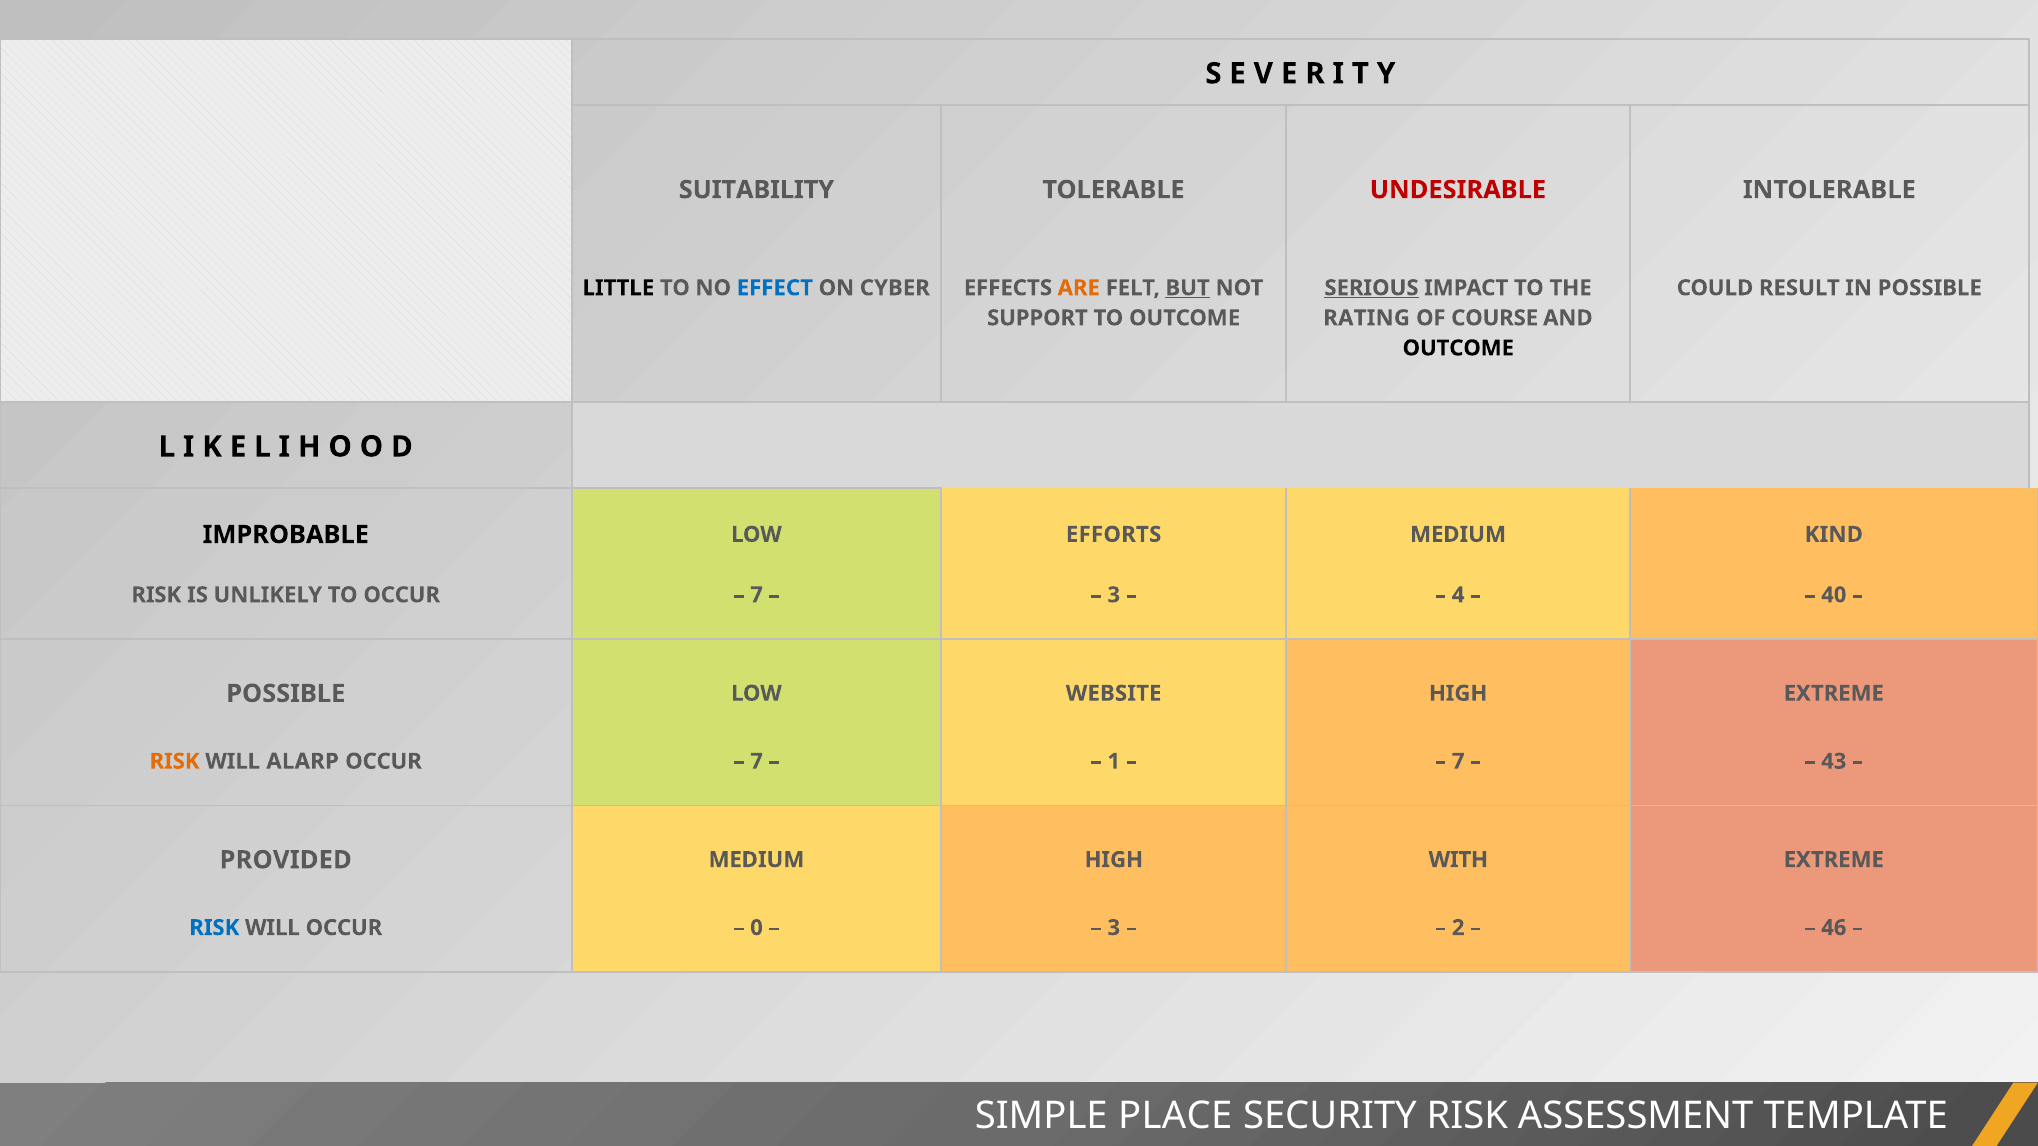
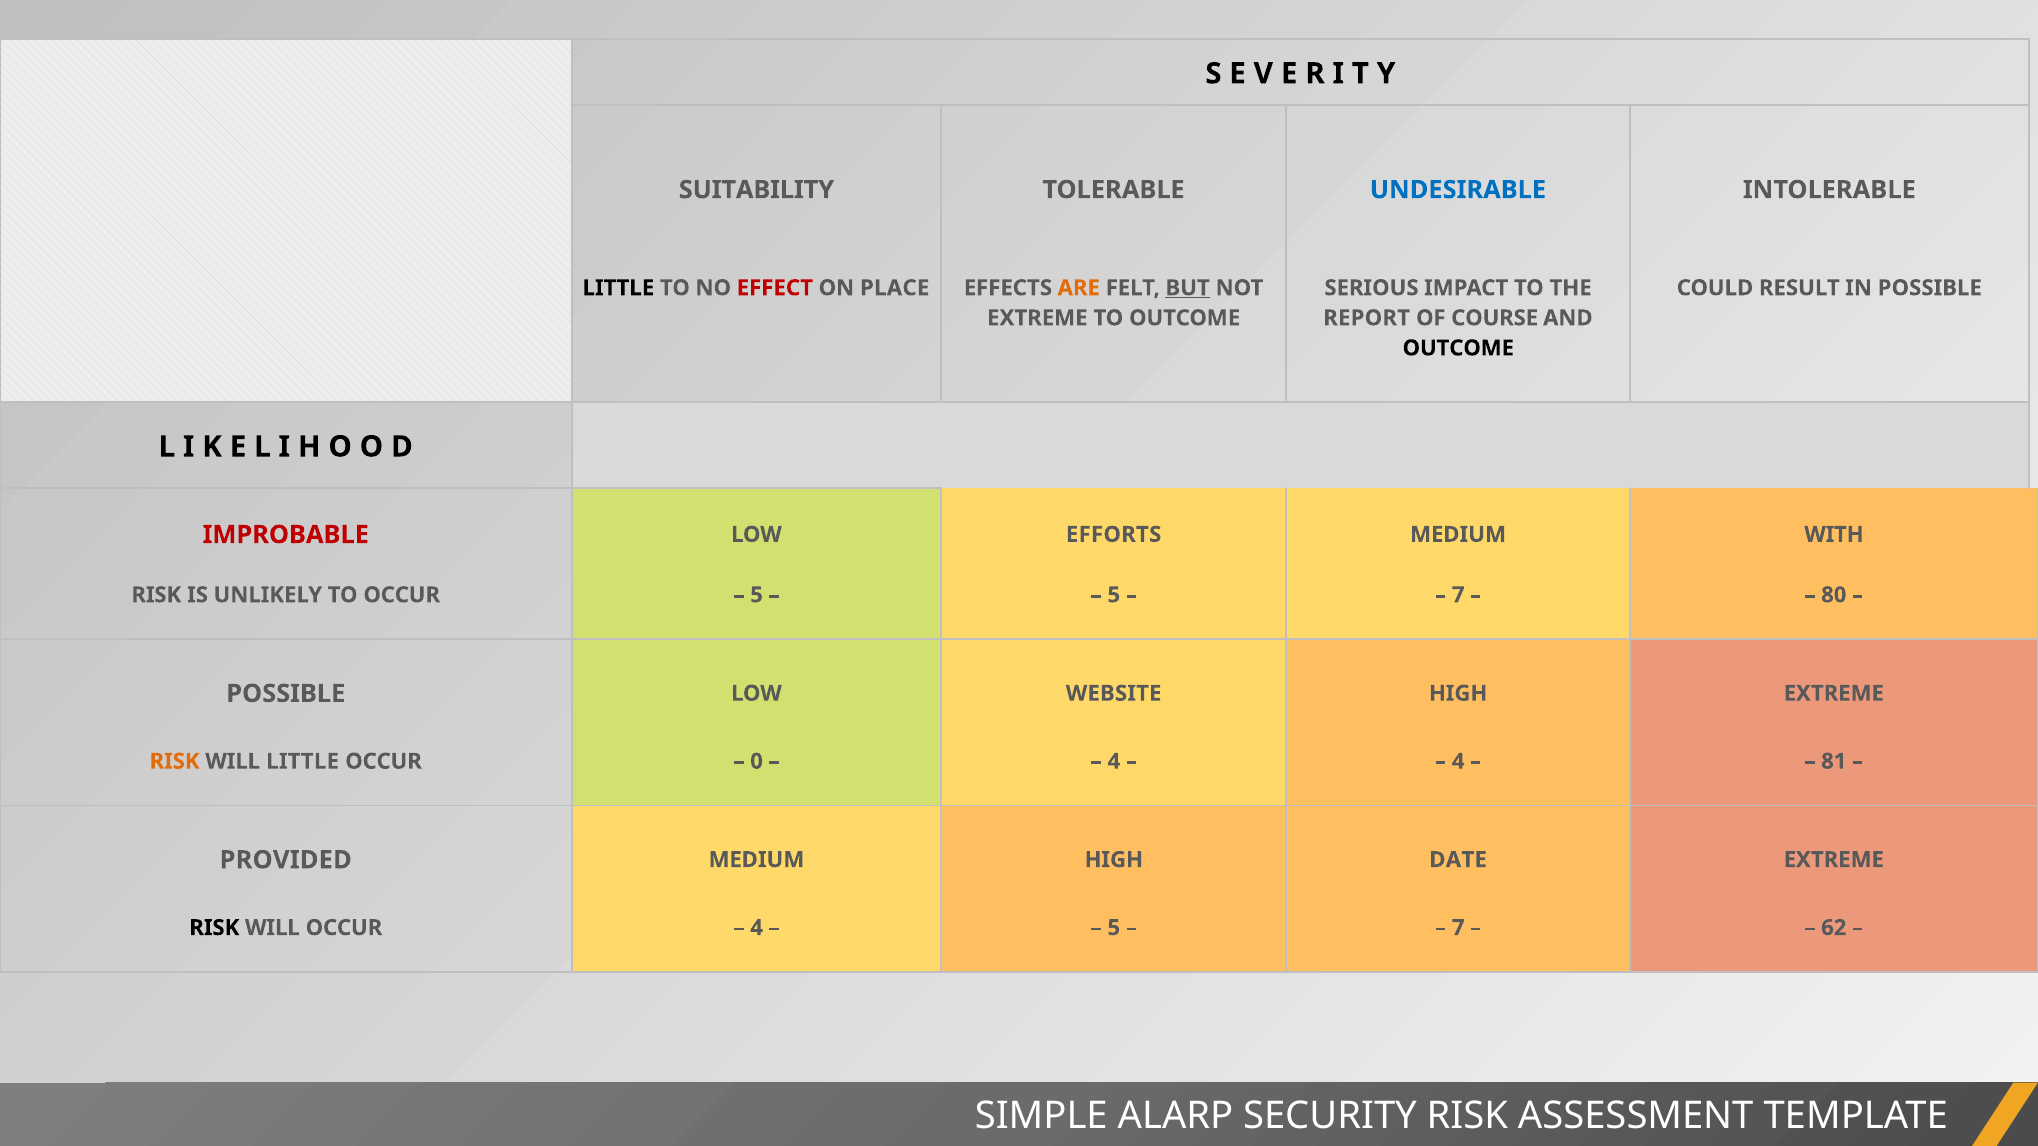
UNDESIRABLE colour: red -> blue (1458, 190)
EFFECT colour: blue -> red (775, 288)
CYBER: CYBER -> PLACE (895, 288)
SERIOUS underline: present -> none (1371, 288)
SUPPORT: SUPPORT -> EXTREME (1037, 318)
RATING: RATING -> REPORT (1367, 318)
IMPROBABLE colour: black -> red (286, 535)
KIND: KIND -> WITH (1834, 535)
7: 7 -> 5 (757, 595)
3: 3 -> 5 (1114, 595)
4: 4 -> 7 (1458, 595)
40: 40 -> 80 (1834, 595)
WILL ALARP: ALARP -> LITTLE (303, 762)
7: 7 -> 0 (757, 762)
1: 1 -> 4 (1114, 762)
7: 7 -> 4 (1458, 762)
43: 43 -> 81 (1834, 762)
WITH: WITH -> DATE (1458, 860)
RISK colour: blue -> black (214, 928)
0: 0 -> 4 (757, 928)
3: 3 -> 5 (1114, 928)
2: 2 -> 7 (1458, 928)
46: 46 -> 62 (1834, 928)
PLACE: PLACE -> ALARP (1175, 1116)
